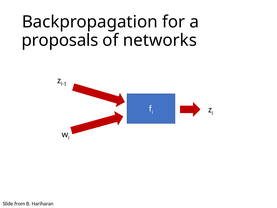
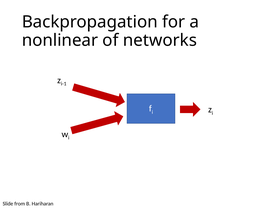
proposals: proposals -> nonlinear (60, 40)
